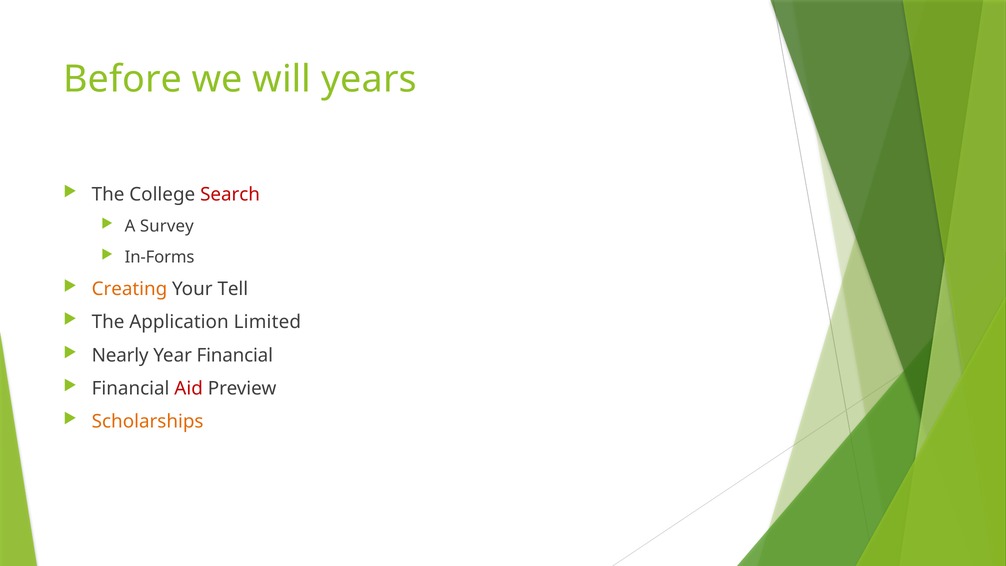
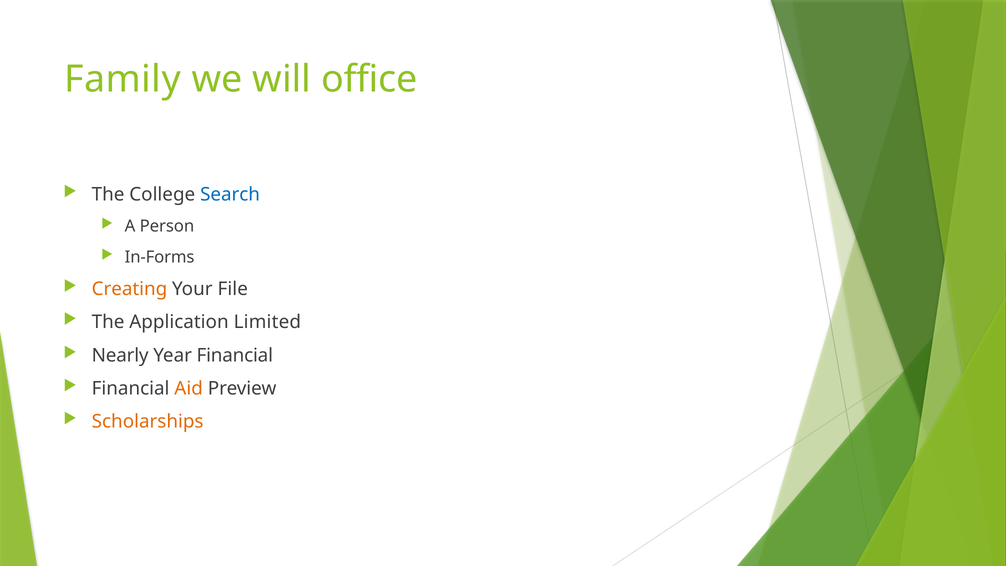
Before: Before -> Family (122, 79)
years: years -> office (369, 79)
Search colour: red -> blue (230, 195)
Survey: Survey -> Person (167, 226)
Tell: Tell -> File (233, 289)
Aid colour: red -> orange (189, 388)
